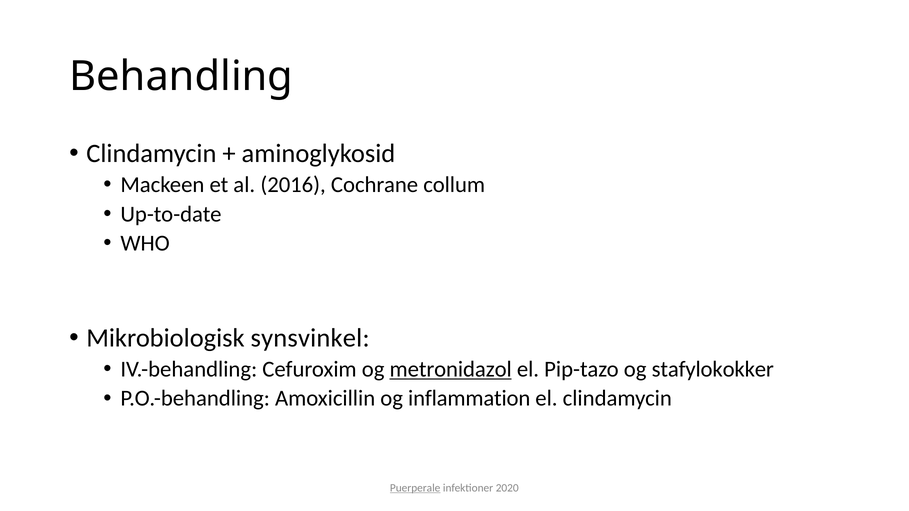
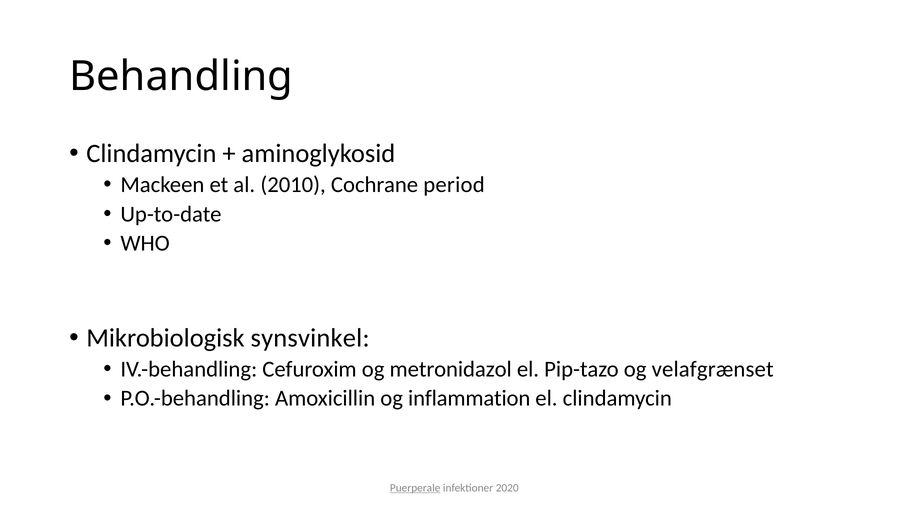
2016: 2016 -> 2010 (293, 185)
collum: collum -> period (454, 185)
metronidazol underline: present -> none (451, 369)
stafylokokker: stafylokokker -> velafgrænset (713, 369)
